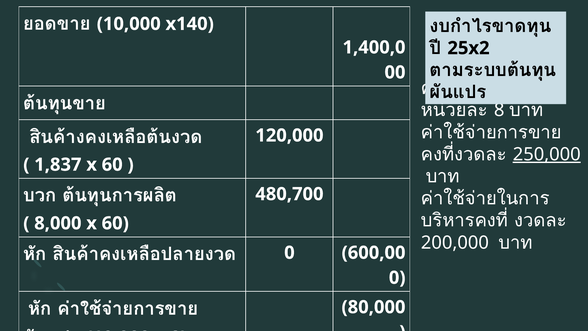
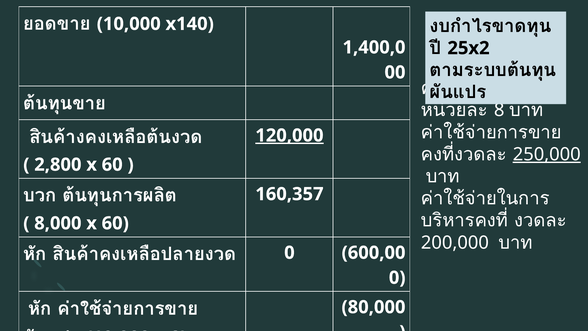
120,000 underline: none -> present (289, 135)
1,837: 1,837 -> 2,800 (58, 165)
480,700: 480,700 -> 160,357 (289, 194)
